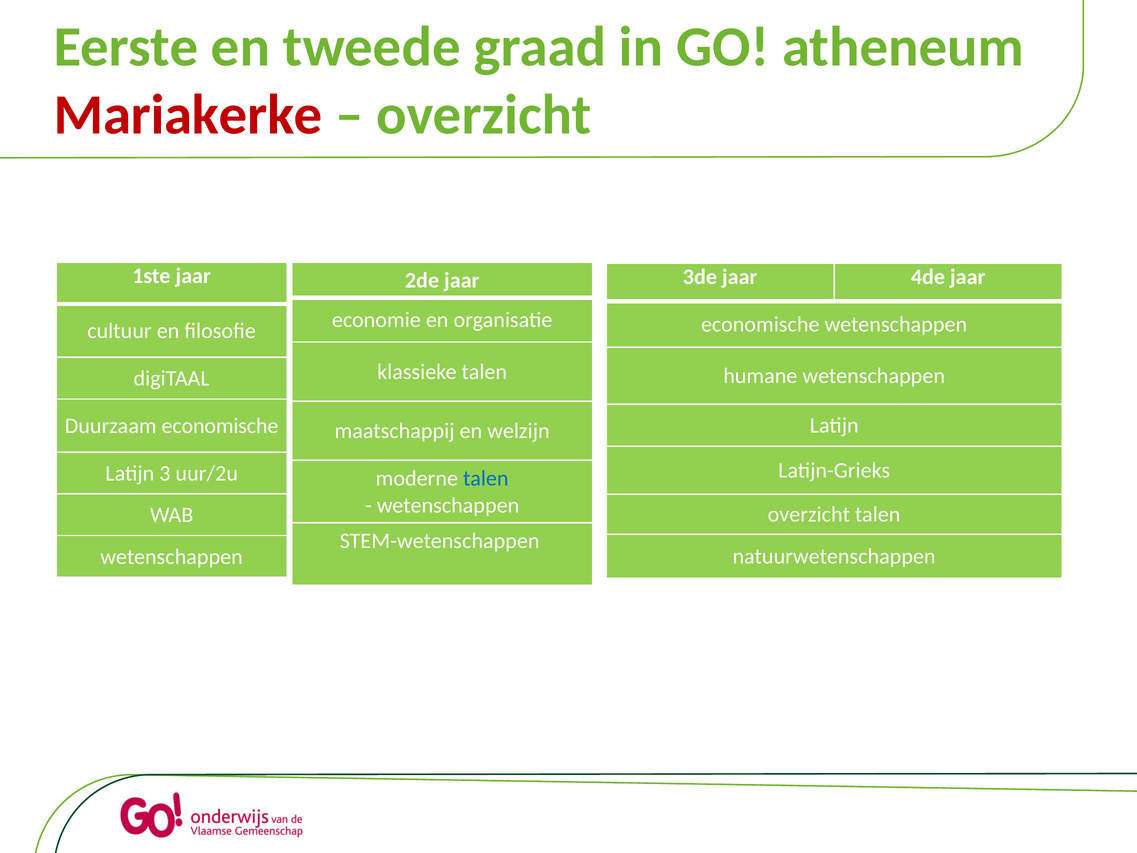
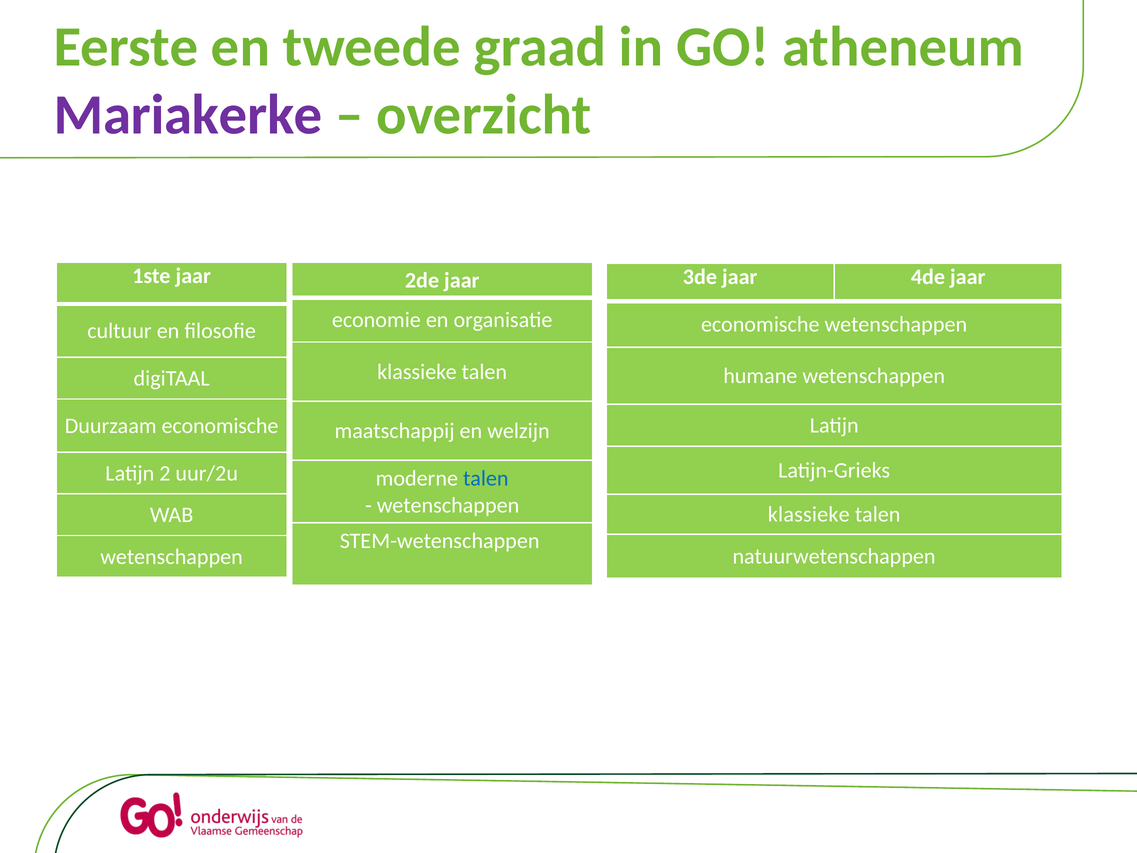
Mariakerke colour: red -> purple (188, 115)
3: 3 -> 2 (165, 473)
overzicht: overzicht -> klassieke (809, 514)
